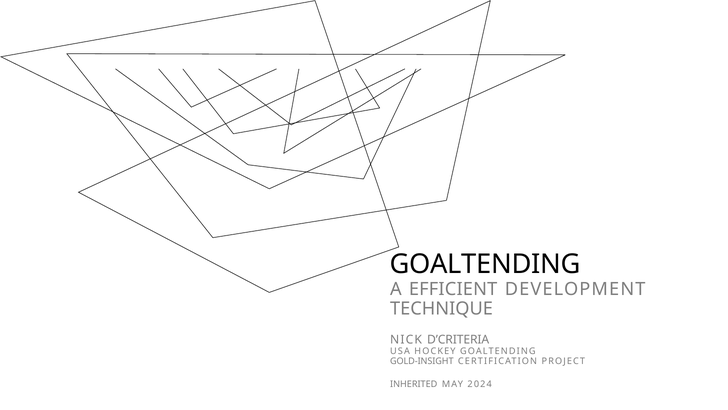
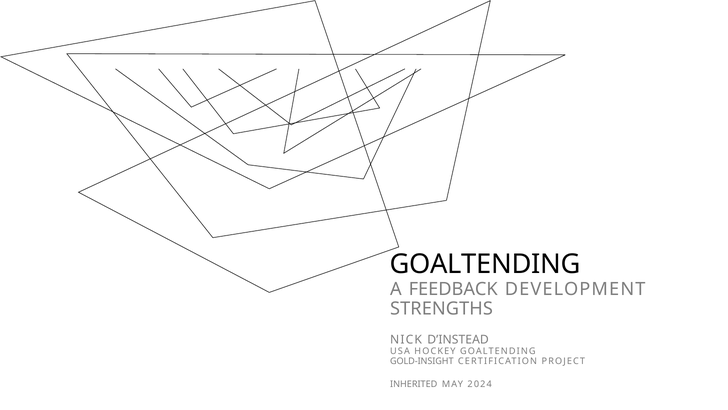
EFFICIENT: EFFICIENT -> FEEDBACK (453, 289)
TECHNIQUE: TECHNIQUE -> STRENGTHS (442, 308)
D’CRITERIA: D’CRITERIA -> D’INSTEAD (458, 339)
